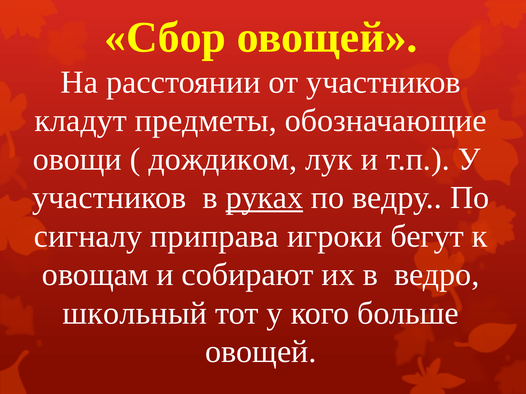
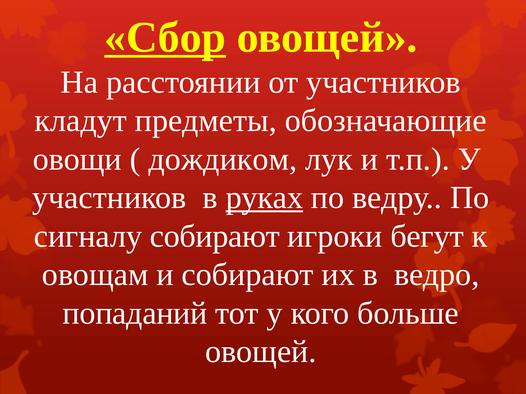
Сбор underline: none -> present (165, 37)
сигналу приправа: приправа -> собирают (215, 236)
школьный: школьный -> попаданий (135, 314)
